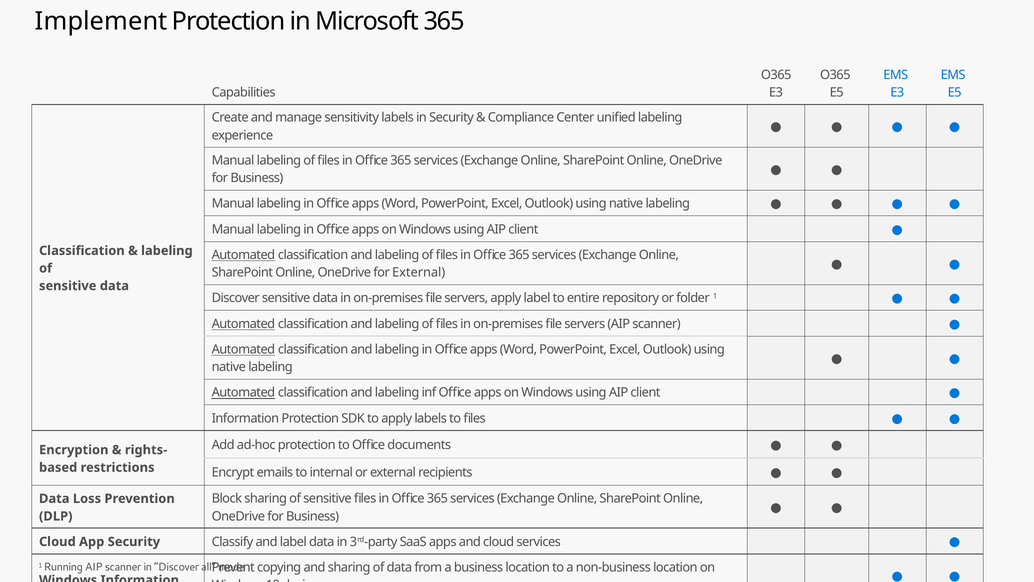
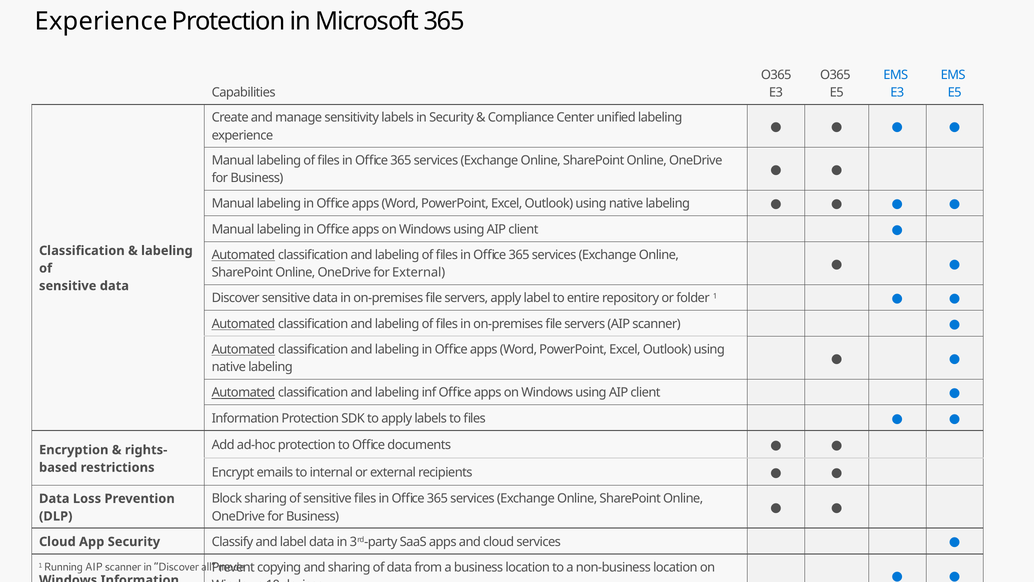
Implement: Implement -> Experience (101, 21)
